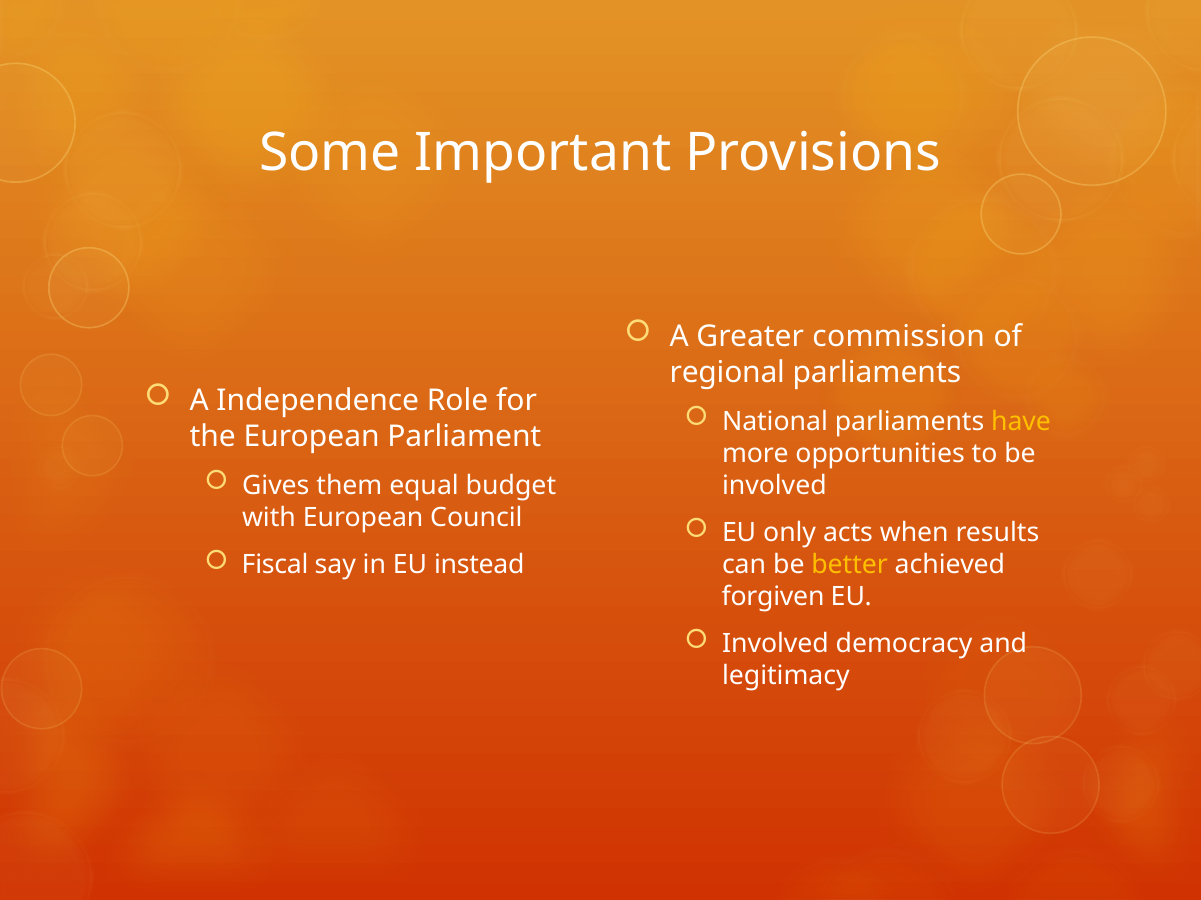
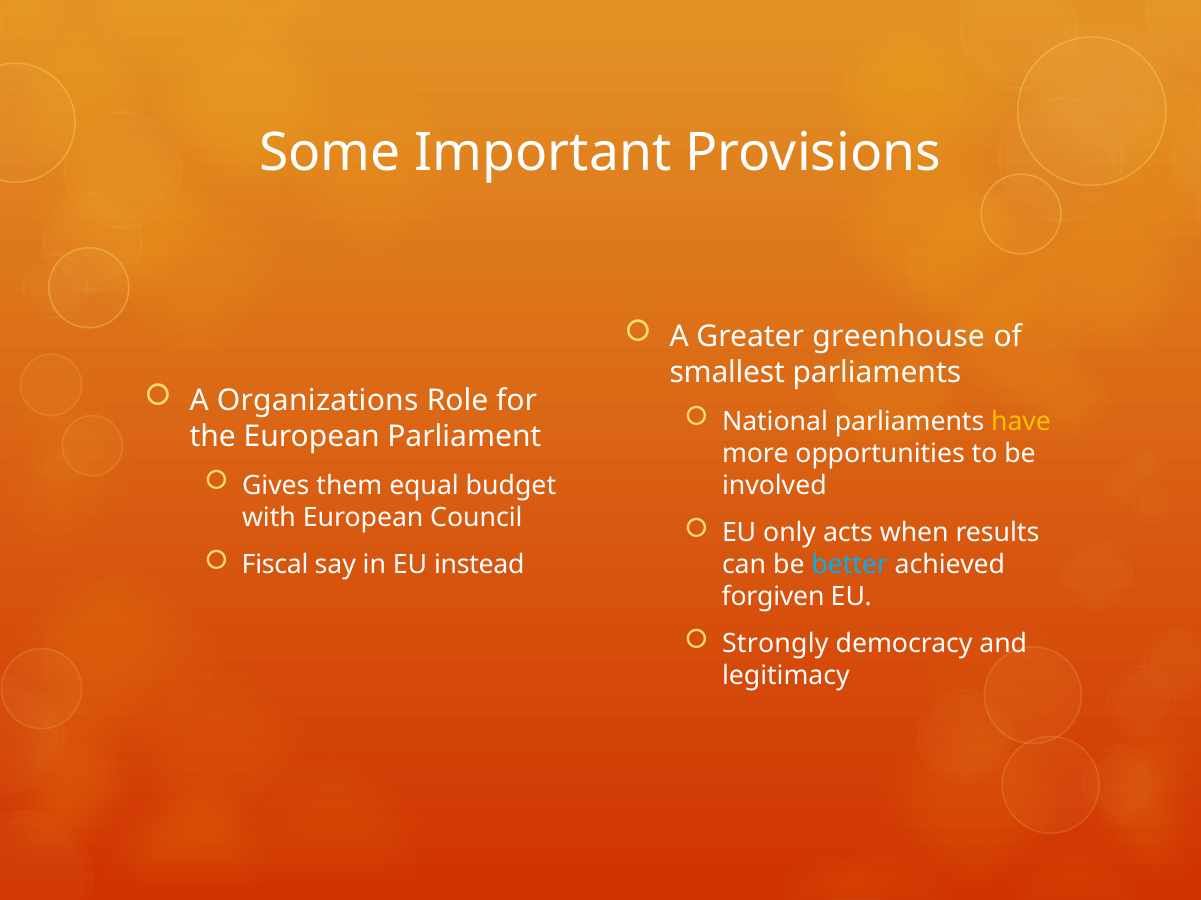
commission: commission -> greenhouse (899, 337)
regional: regional -> smallest (727, 373)
Independence: Independence -> Organizations (318, 401)
better colour: yellow -> light blue (850, 565)
Involved: Involved -> Strongly (775, 645)
